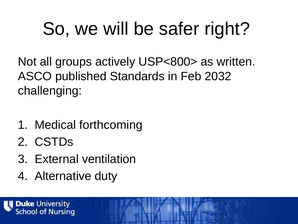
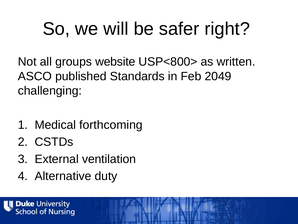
actively: actively -> website (115, 62)
2032: 2032 -> 2049 (218, 76)
